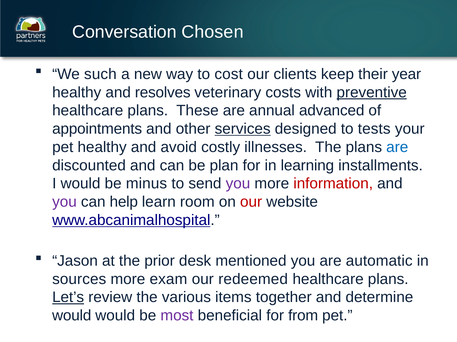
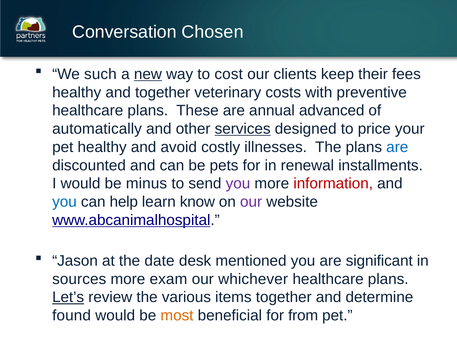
new underline: none -> present (148, 74)
year: year -> fees (406, 74)
and resolves: resolves -> together (163, 93)
preventive underline: present -> none (372, 93)
appointments: appointments -> automatically (97, 129)
tests: tests -> price (374, 129)
plan: plan -> pets (224, 166)
learning: learning -> renewal (307, 166)
you colour: purple -> blue (64, 202)
room: room -> know (197, 202)
our colour: red -> purple (251, 202)
prior: prior -> date (159, 261)
automatic: automatic -> significant (379, 261)
redeemed: redeemed -> whichever (253, 280)
would: would -> found (72, 316)
most colour: purple -> orange (177, 316)
